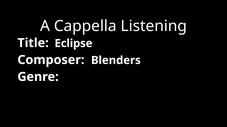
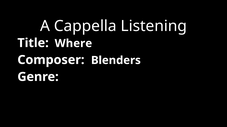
Eclipse: Eclipse -> Where (73, 44)
